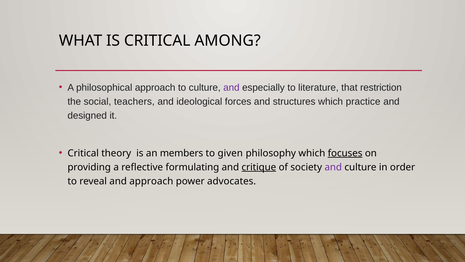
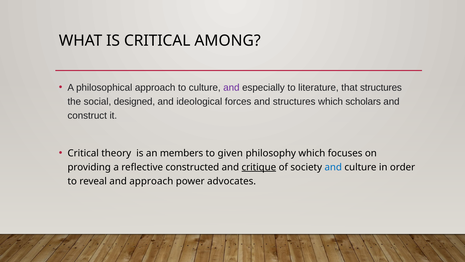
that restriction: restriction -> structures (381, 87)
teachers: teachers -> designed (134, 101)
practice: practice -> scholars (363, 101)
designed: designed -> construct (87, 115)
focuses underline: present -> none (345, 153)
formulating: formulating -> constructed (192, 167)
and colour: purple -> blue (333, 167)
